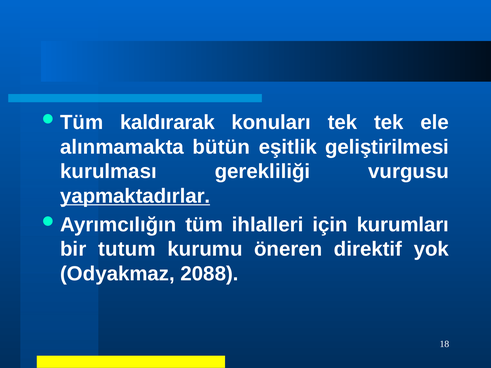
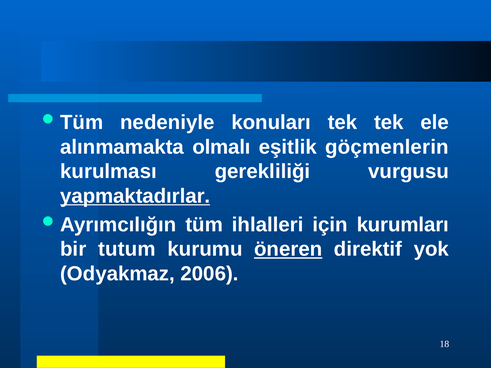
kaldırarak: kaldırarak -> nedeniyle (167, 123)
bütün: bütün -> olmalı (222, 147)
geliştirilmesi: geliştirilmesi -> göçmenlerin (387, 147)
öneren underline: none -> present (288, 249)
2088: 2088 -> 2006 (210, 274)
